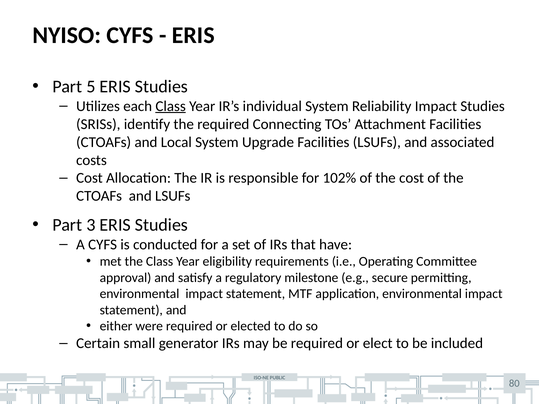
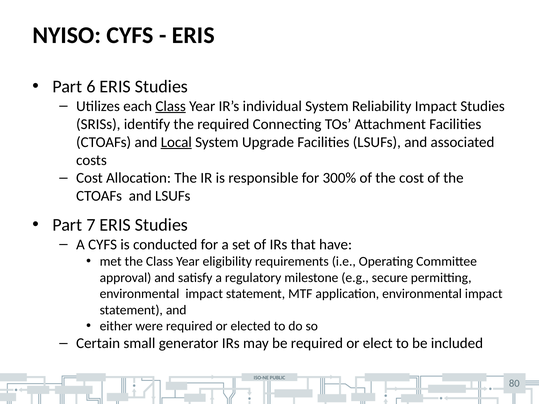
5: 5 -> 6 (91, 87)
Local underline: none -> present (176, 142)
102%: 102% -> 300% (339, 178)
3: 3 -> 7 (91, 225)
